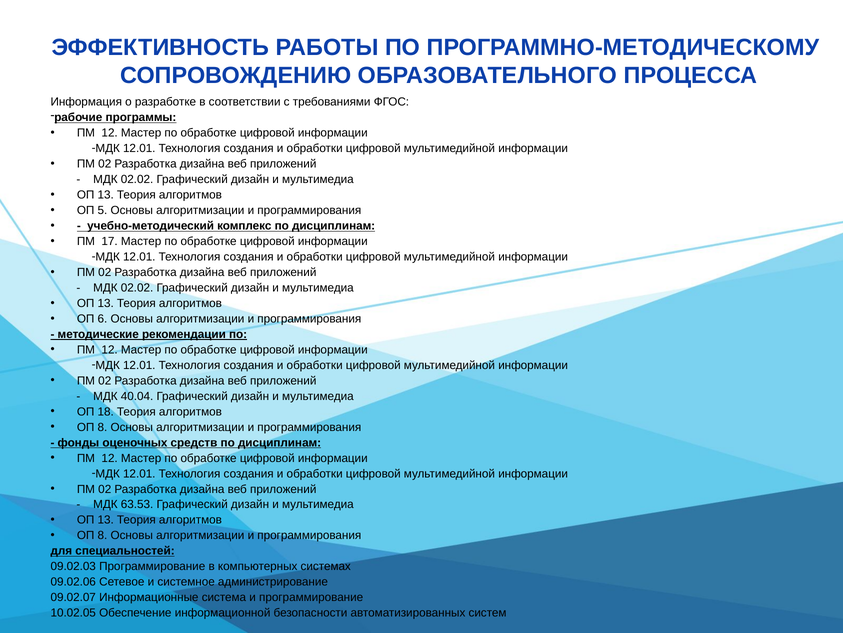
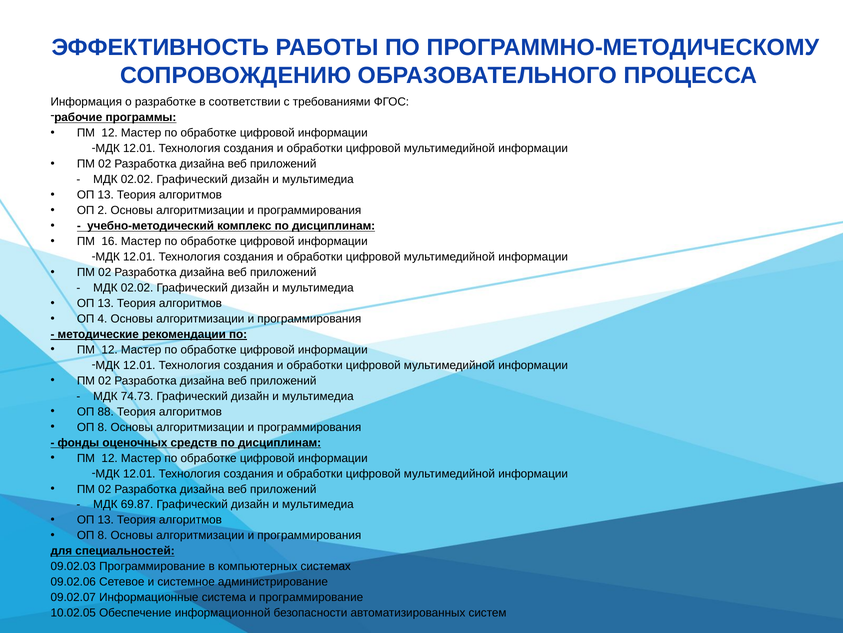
5: 5 -> 2 (102, 210)
17: 17 -> 16 (110, 241)
6: 6 -> 4 (102, 318)
40.04: 40.04 -> 74.73 (137, 396)
18: 18 -> 88 (106, 411)
63.53: 63.53 -> 69.87 (137, 504)
